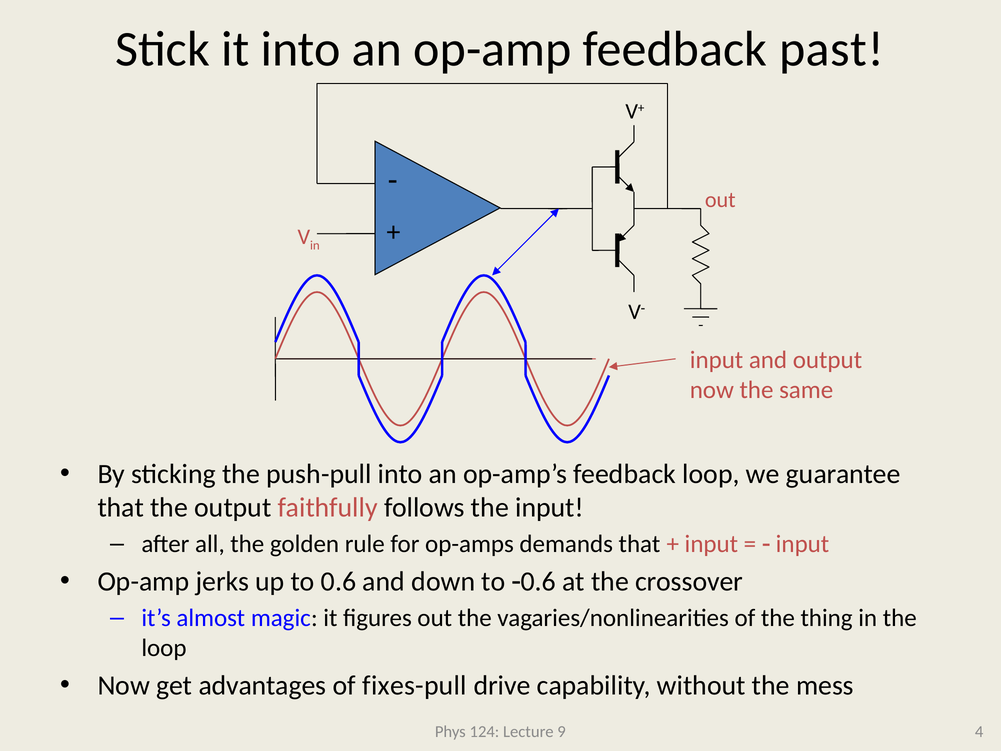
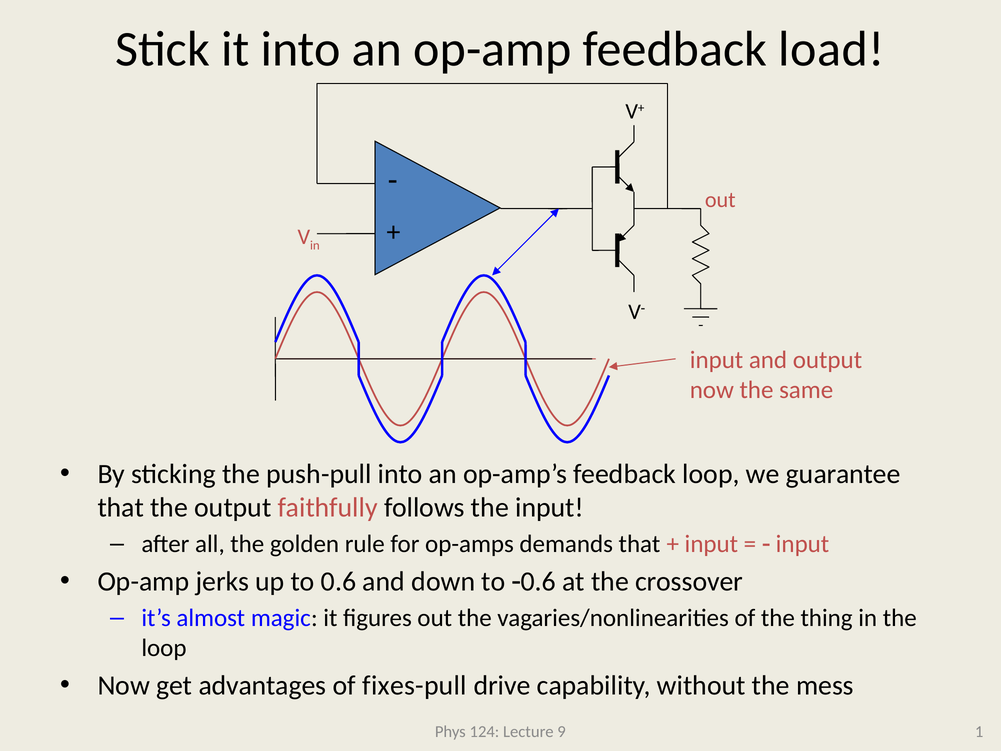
past: past -> load (831, 49)
4: 4 -> 1 (979, 731)
